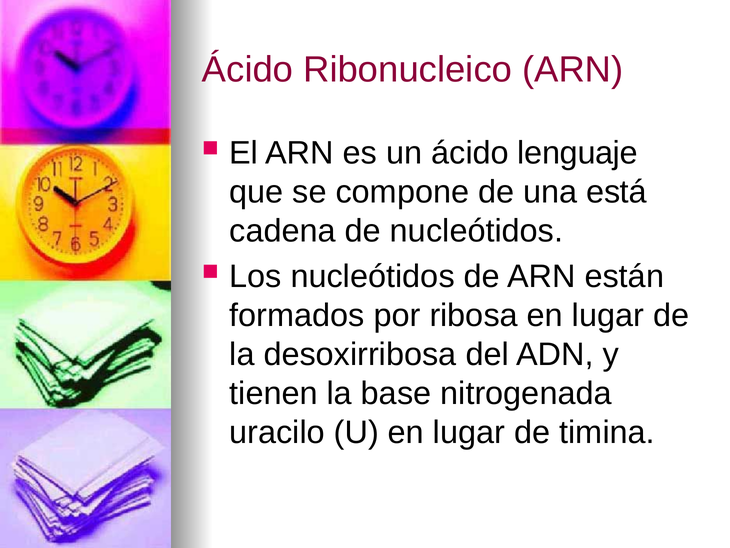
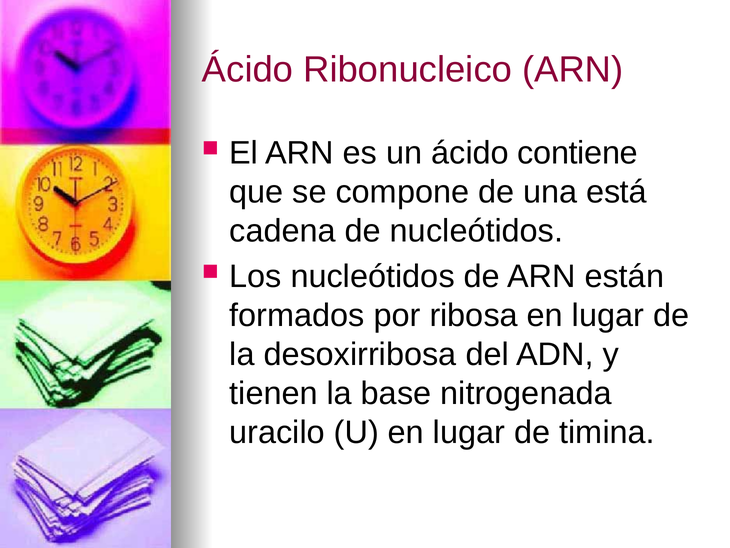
lenguaje: lenguaje -> contiene (578, 153)
